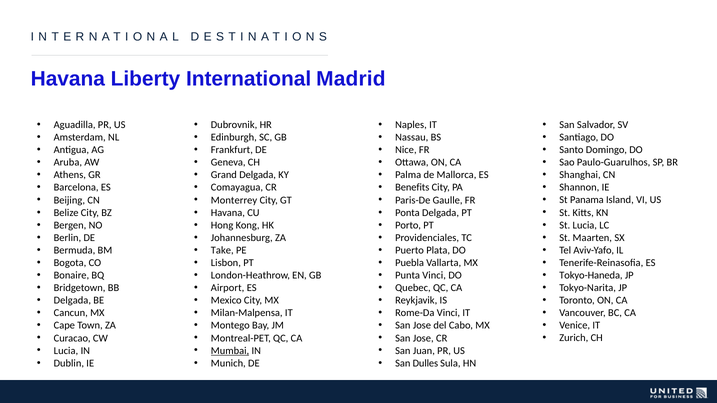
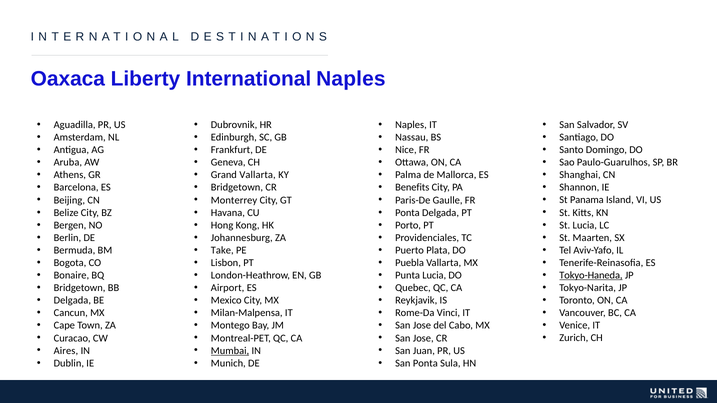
Havana: Havana -> Oaxaca (68, 79)
International Madrid: Madrid -> Naples (351, 79)
Grand Delgada: Delgada -> Vallarta (258, 175)
Comayagua: Comayagua -> Bridgetown (237, 188)
Tokyo-Haneda underline: none -> present (591, 276)
Punta Vinci: Vinci -> Lucia (434, 276)
Lucia: Lucia -> Aires (66, 351)
San Dulles: Dulles -> Ponta (425, 363)
